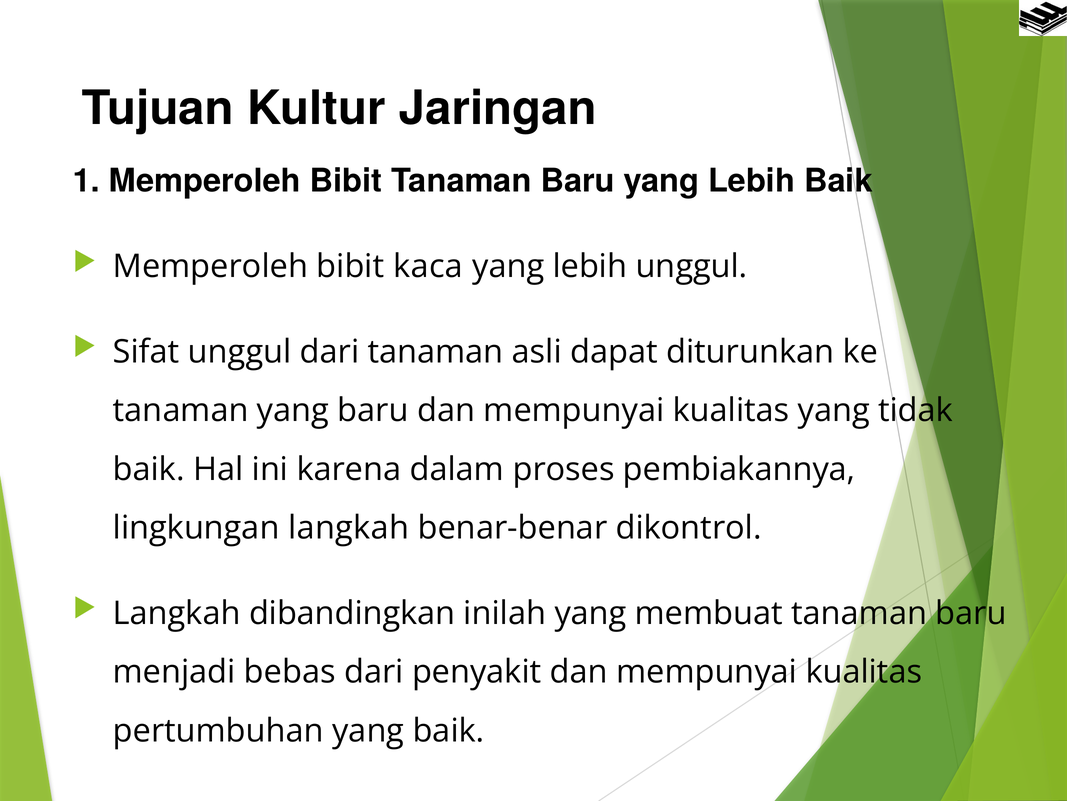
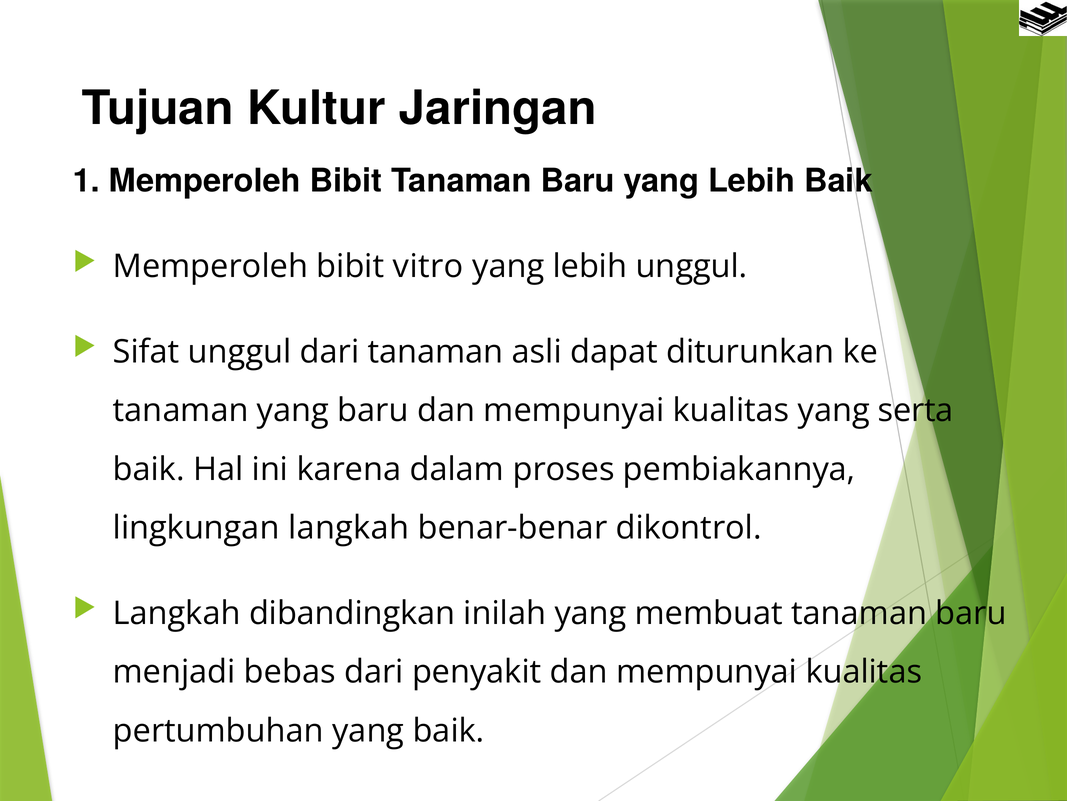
kaca: kaca -> vitro (428, 266)
tidak: tidak -> serta (916, 410)
